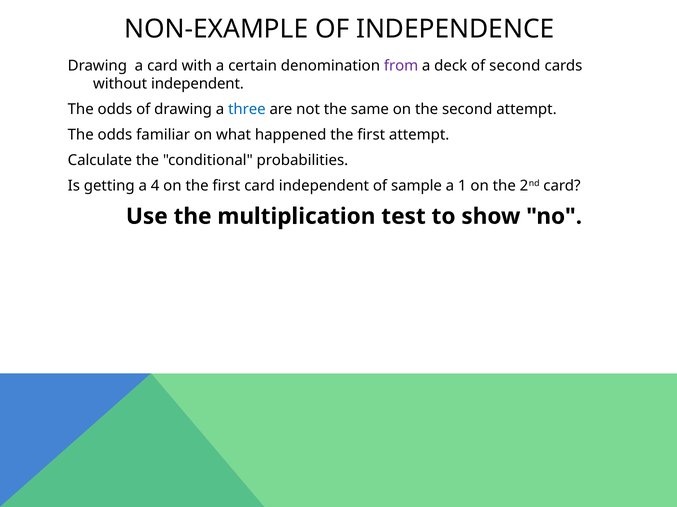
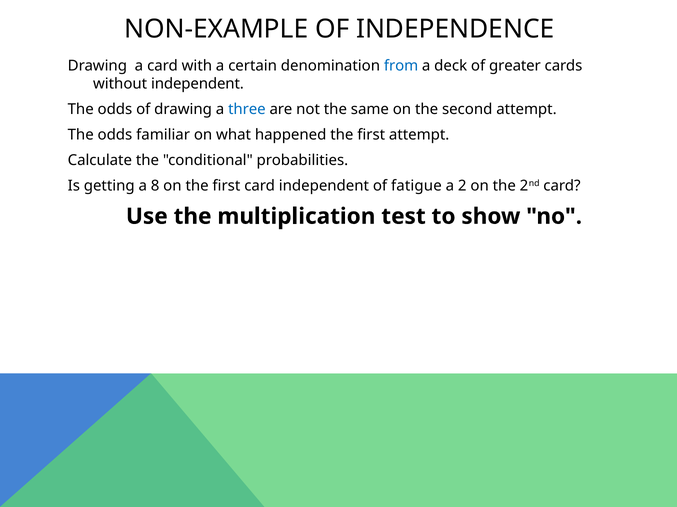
from colour: purple -> blue (401, 66)
of second: second -> greater (515, 66)
4: 4 -> 8 (155, 186)
sample: sample -> fatigue (416, 186)
1: 1 -> 2 (462, 186)
